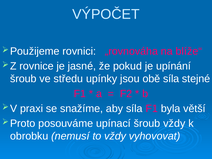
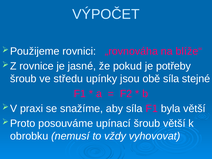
upínání: upínání -> potřeby (173, 66)
šroub vždy: vždy -> větší (174, 123)
